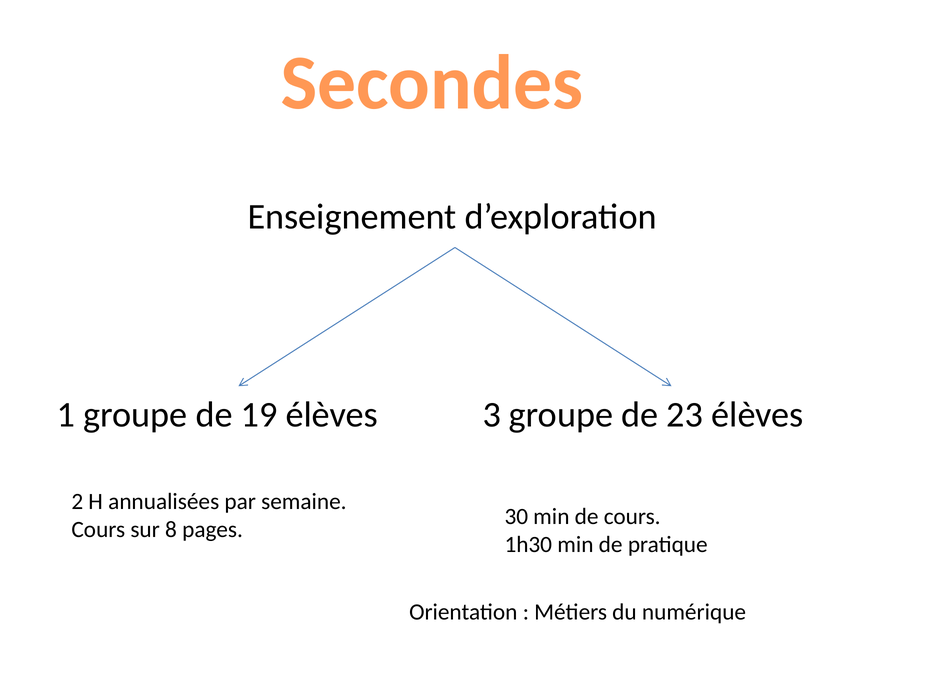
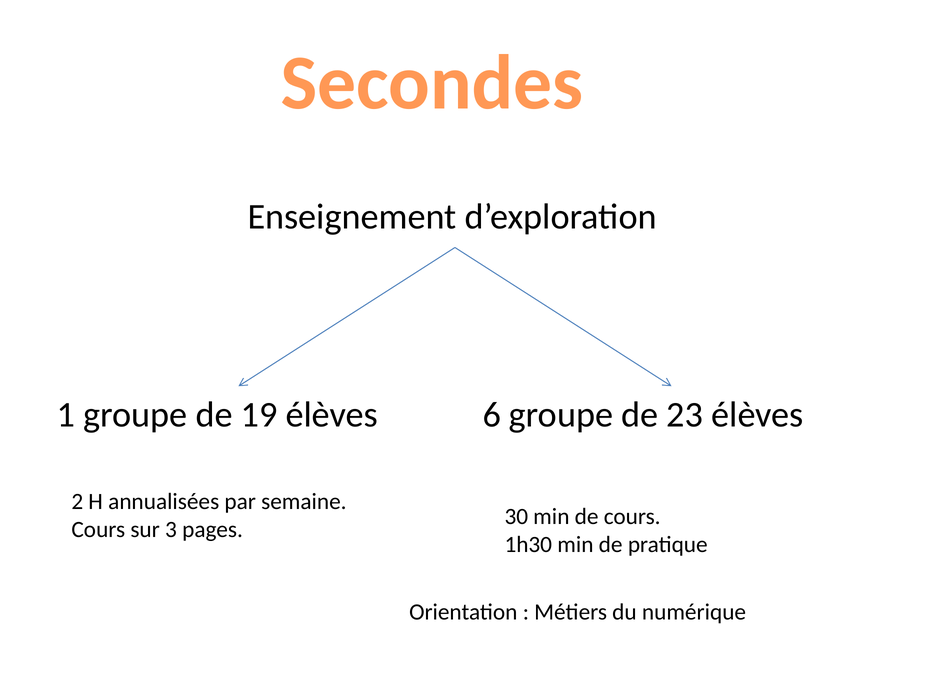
3: 3 -> 6 (492, 415)
8: 8 -> 3 (171, 530)
